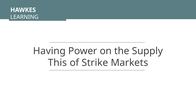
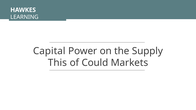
Having: Having -> Capital (49, 51)
Strike: Strike -> Could (95, 63)
